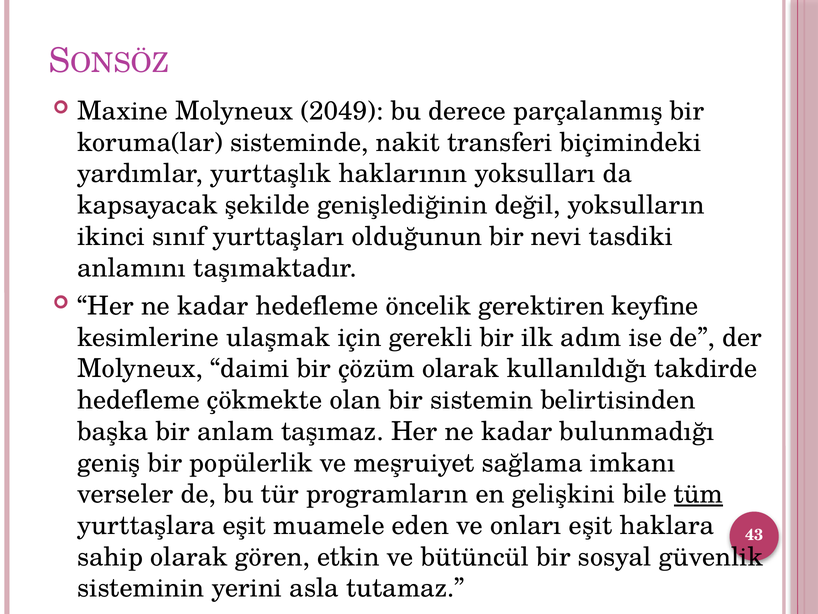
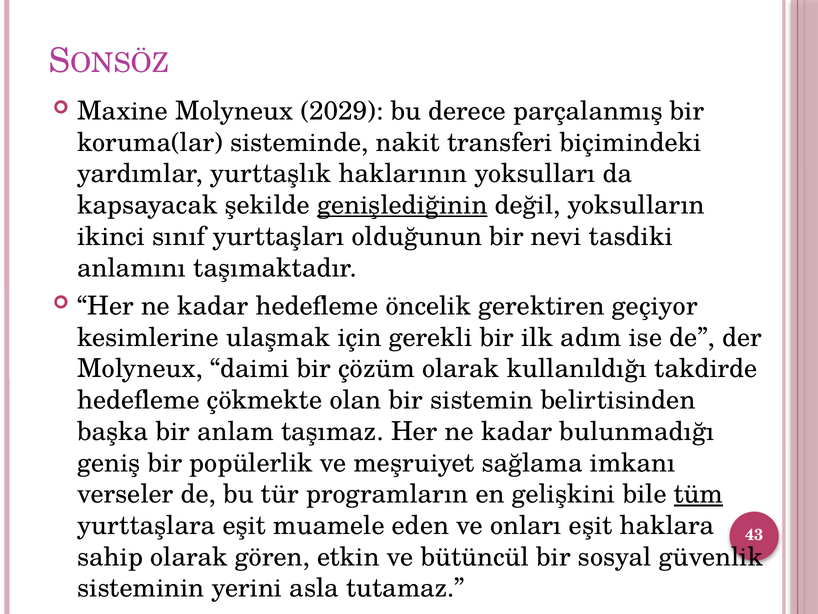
2049: 2049 -> 2029 (342, 111)
genişlediğinin underline: none -> present (402, 205)
keyfine: keyfine -> geçiyor (655, 306)
